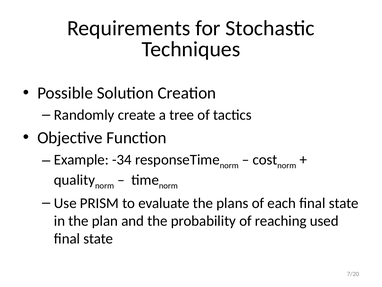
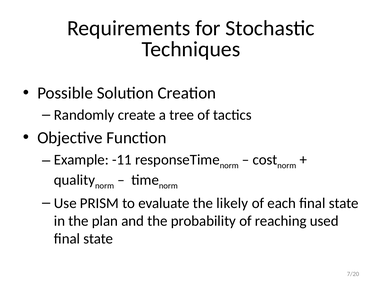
-34: -34 -> -11 (122, 159)
plans: plans -> likely (232, 203)
